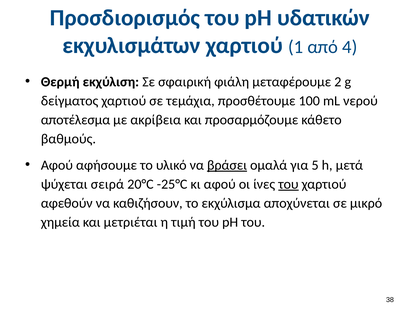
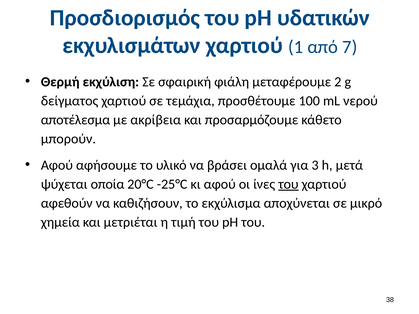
4: 4 -> 7 (350, 47)
βαθμούς: βαθμούς -> μπορούν (68, 139)
βράσει underline: present -> none (227, 165)
5: 5 -> 3 (315, 165)
σειρά: σειρά -> οποία (108, 184)
